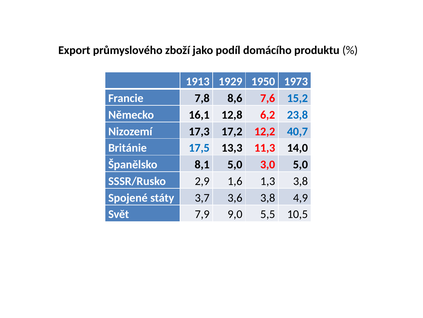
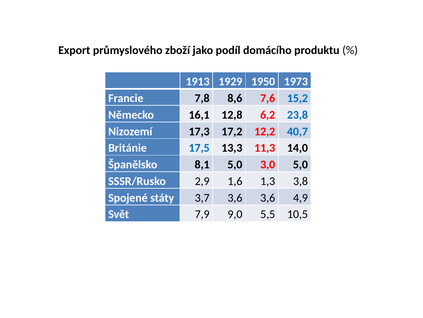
3,6 3,8: 3,8 -> 3,6 (268, 197)
